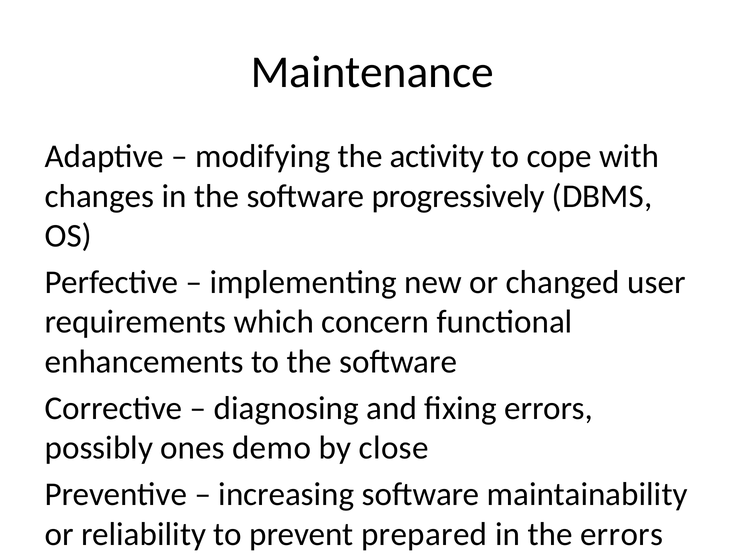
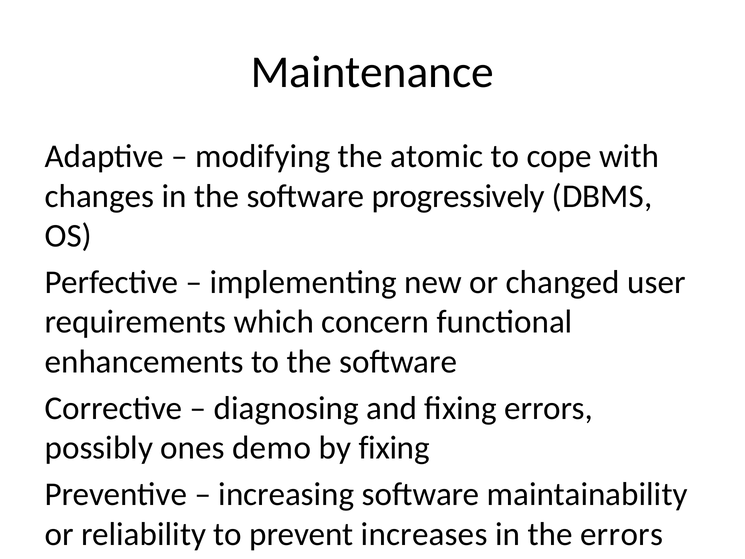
activity: activity -> atomic (437, 156)
by close: close -> fixing (394, 448)
prepared: prepared -> increases (424, 534)
